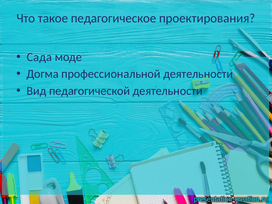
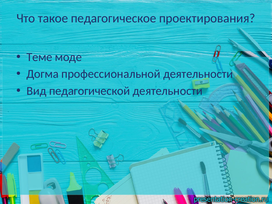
Сада: Сада -> Теме (39, 57)
